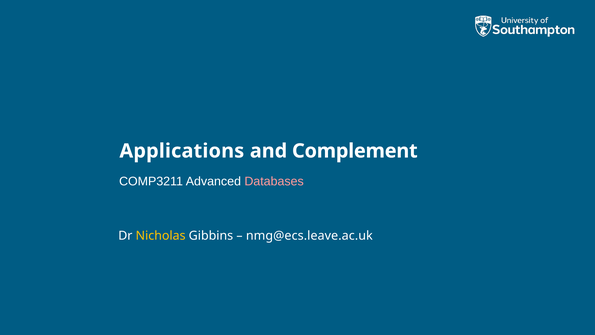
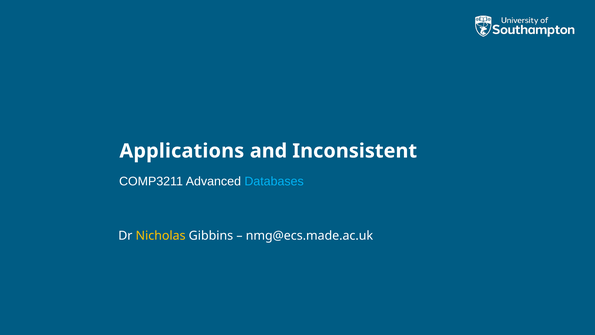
Complement: Complement -> Inconsistent (355, 151)
Databases colour: pink -> light blue (274, 181)
nmg@ecs.leave.ac.uk: nmg@ecs.leave.ac.uk -> nmg@ecs.made.ac.uk (309, 235)
